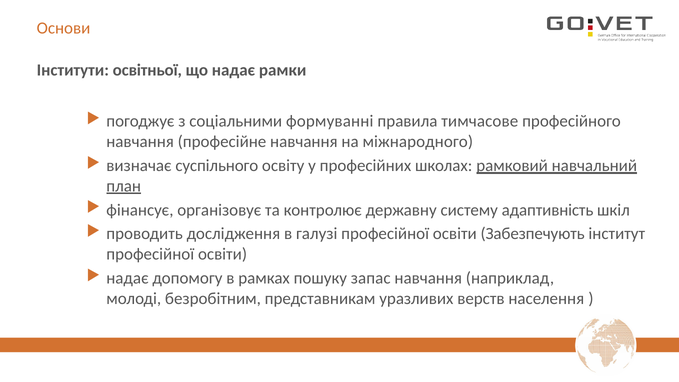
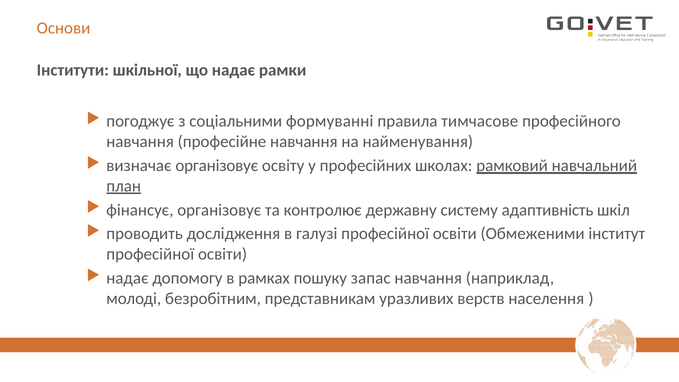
освітньої: освітньої -> шкільної (147, 70)
міжнародного: міжнародного -> найменування (418, 142)
визначає суспільного: суспільного -> організовує (217, 166)
Забезпечують: Забезпечують -> Обмеженими (533, 234)
